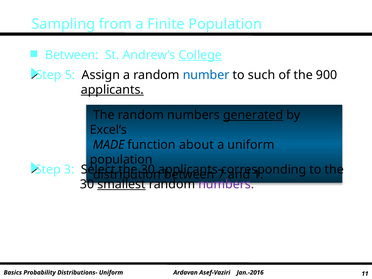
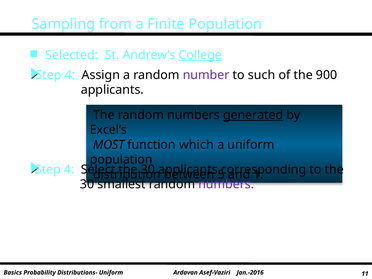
Between: Between -> Selected (72, 55)
5: 5 -> 4 (70, 75)
number colour: blue -> purple (206, 75)
applicants underline: present -> none (112, 90)
MADE: MADE -> MOST (109, 145)
about: about -> which (196, 145)
3: 3 -> 4 (69, 170)
7: 7 -> 5 (221, 174)
smallest underline: present -> none (121, 184)
